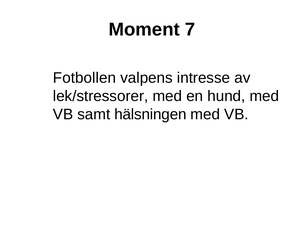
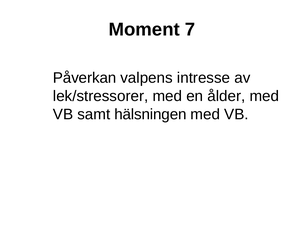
Fotbollen: Fotbollen -> Påverkan (85, 78)
hund: hund -> ålder (226, 96)
